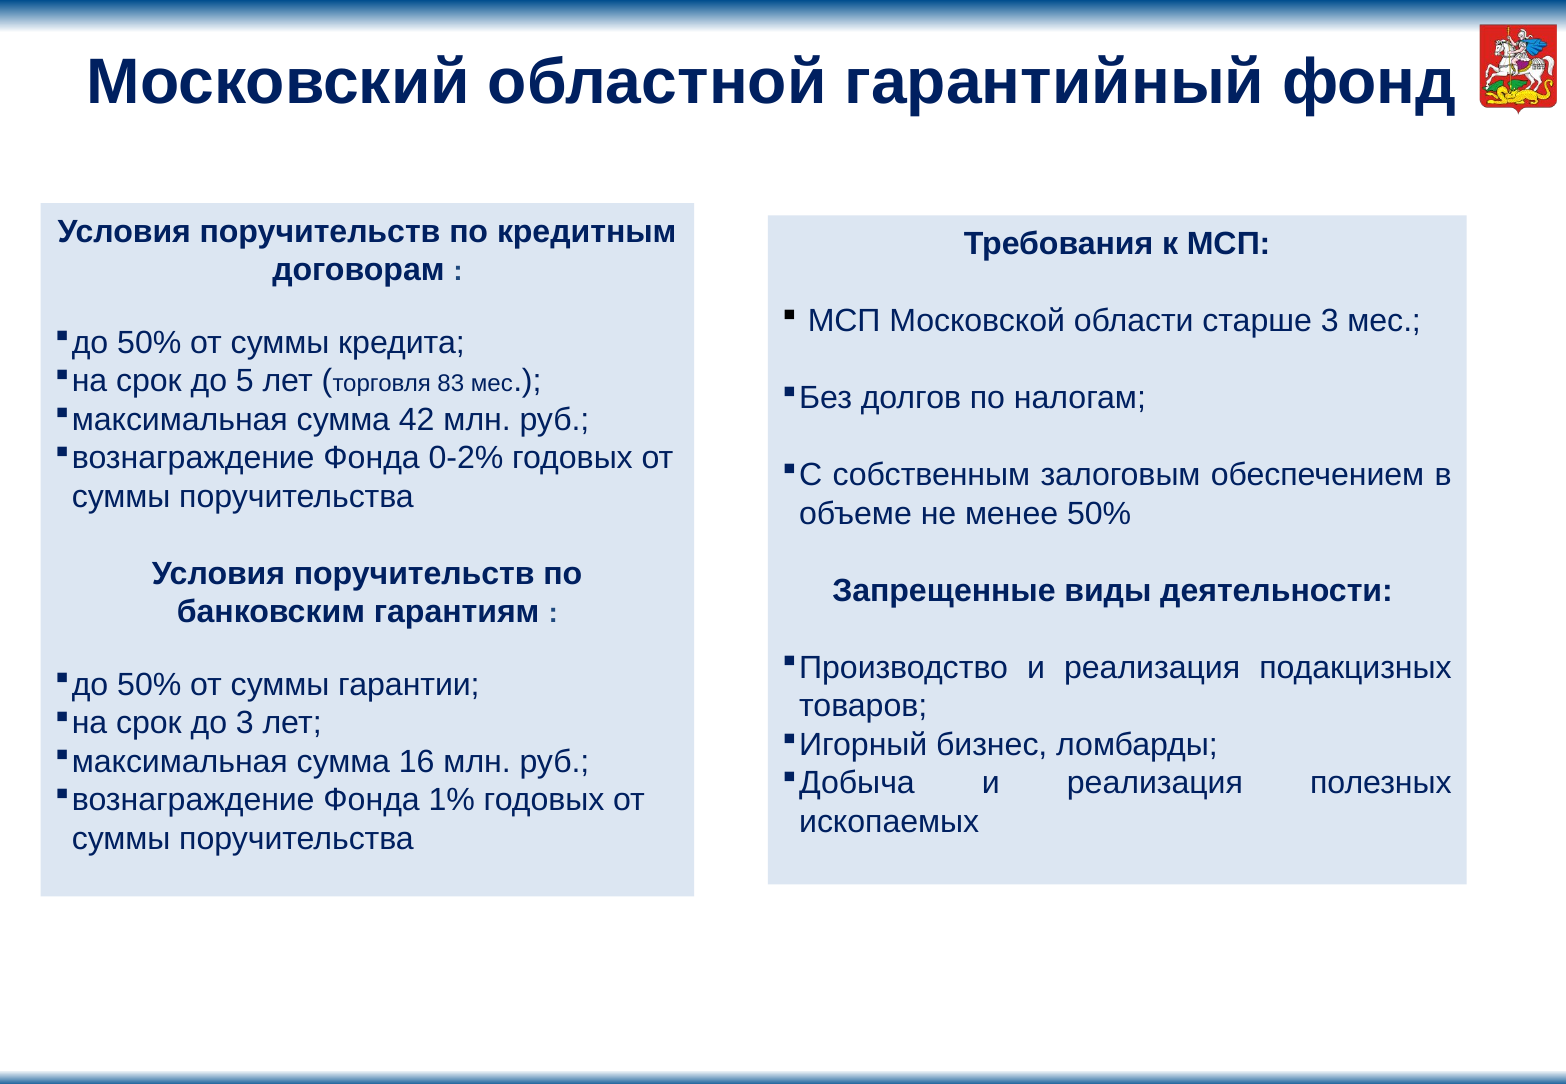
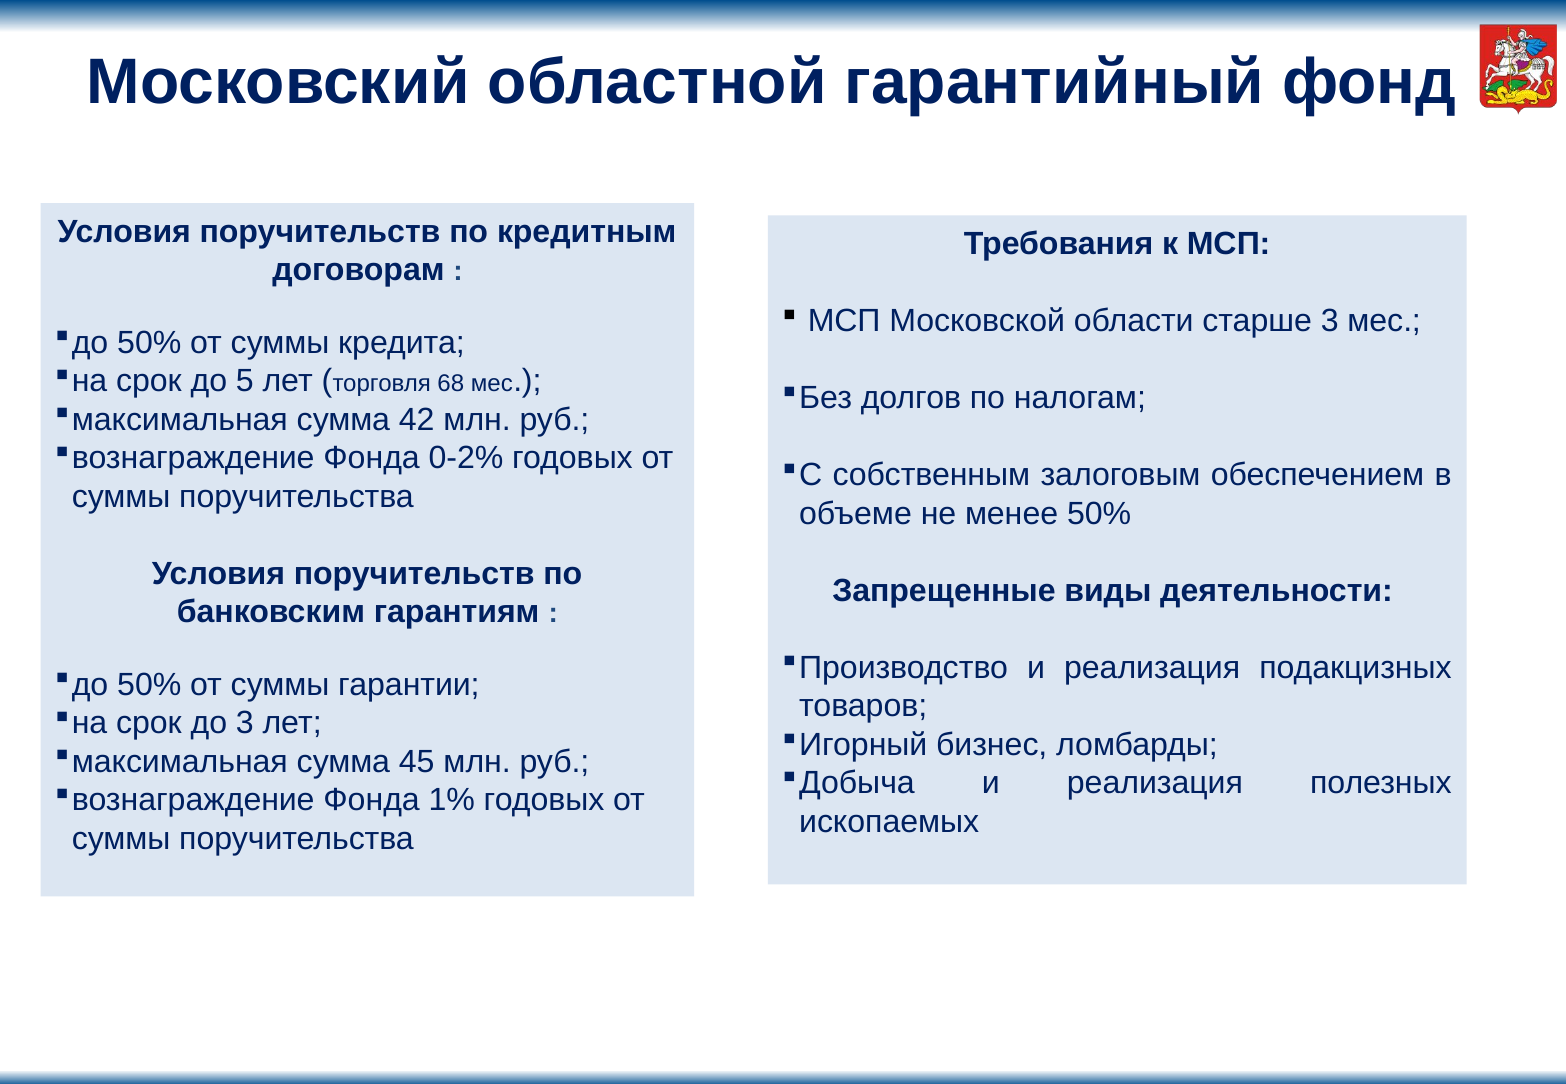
83: 83 -> 68 (451, 384)
16: 16 -> 45 (417, 762)
